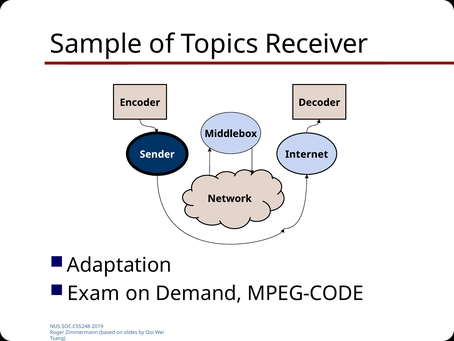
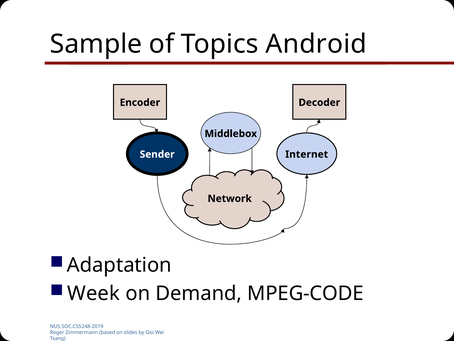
Receiver: Receiver -> Android (316, 44)
Exam: Exam -> Week (94, 293)
